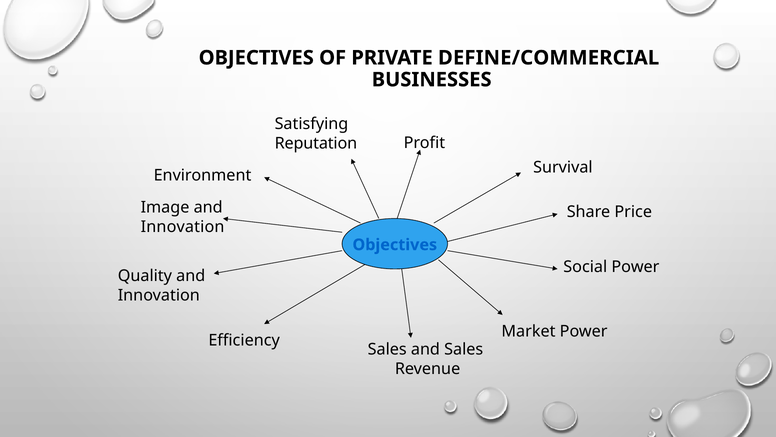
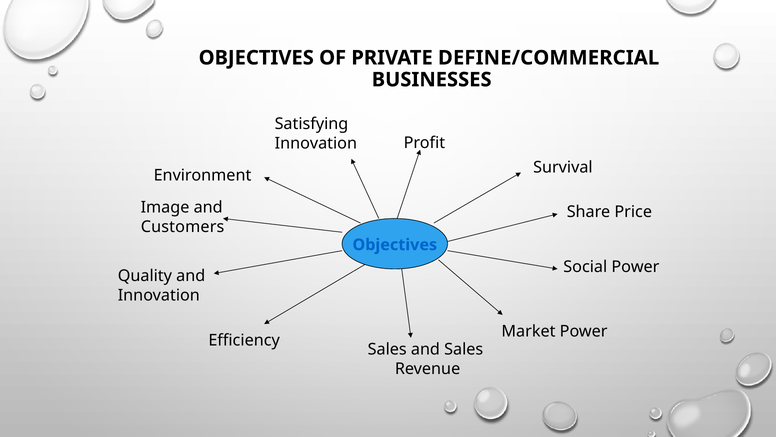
Reputation: Reputation -> Innovation (316, 143)
Innovation: Innovation -> Customers (183, 226)
